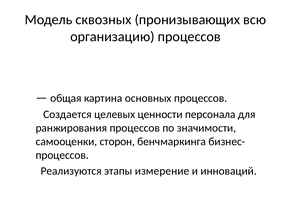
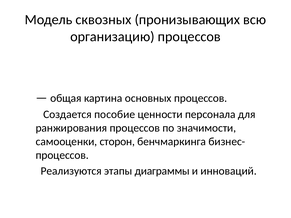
целевых: целевых -> пособие (115, 115)
измерение: измерение -> диаграммы (162, 171)
